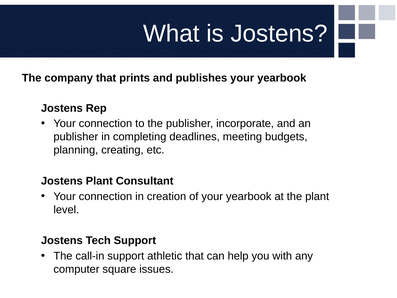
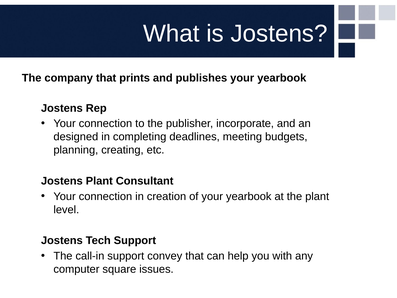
publisher: publisher -> designed (76, 137)
athletic: athletic -> convey (165, 256)
